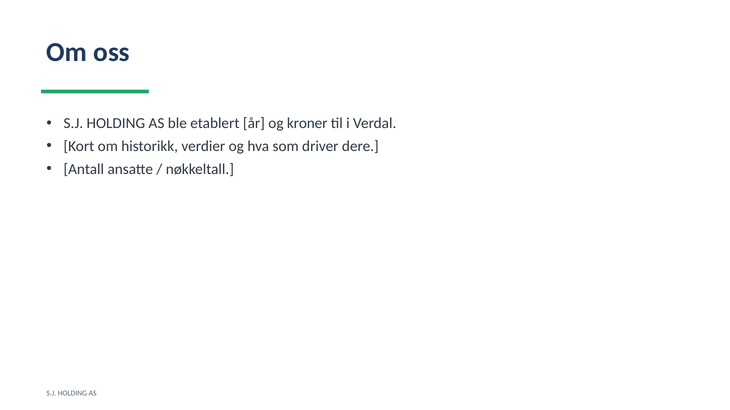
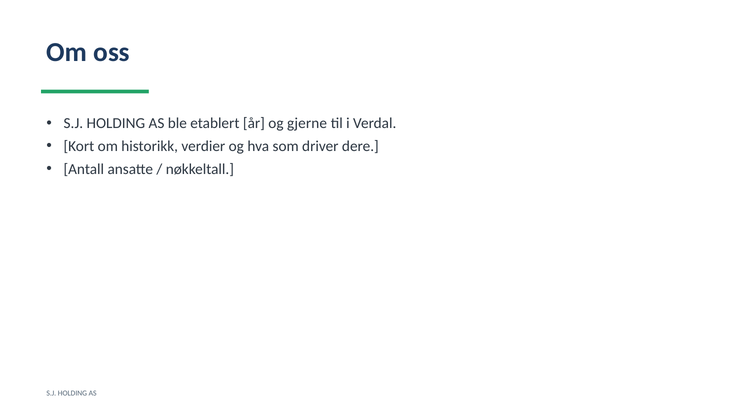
kroner: kroner -> gjerne (307, 124)
